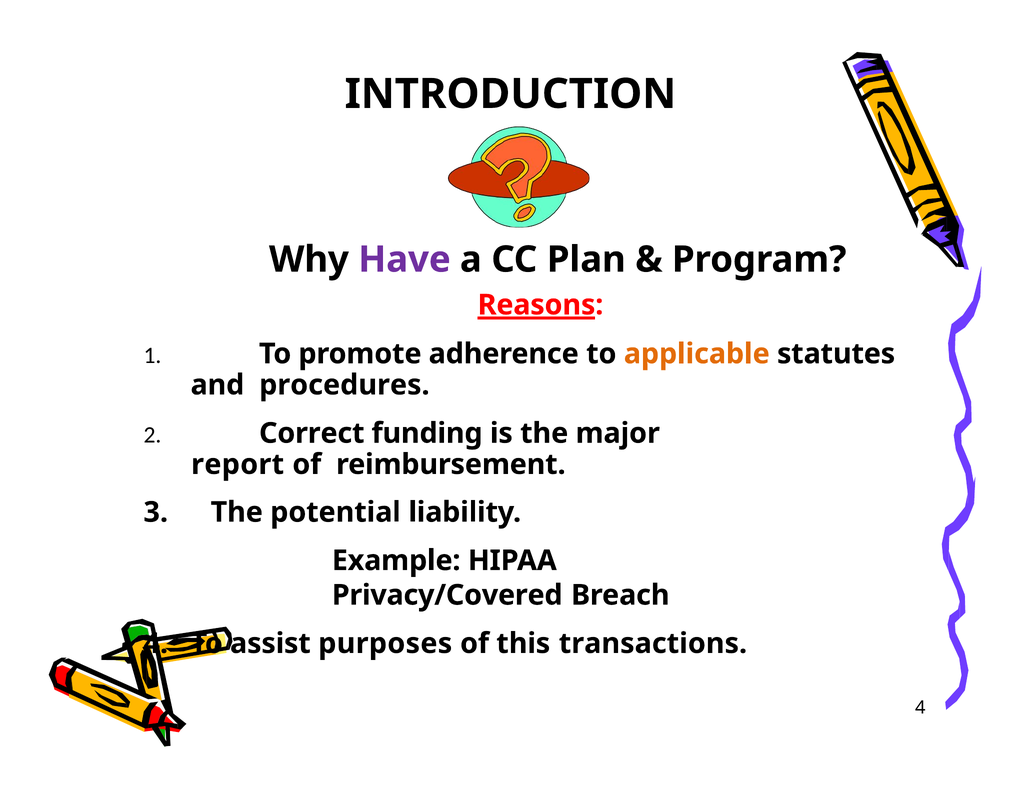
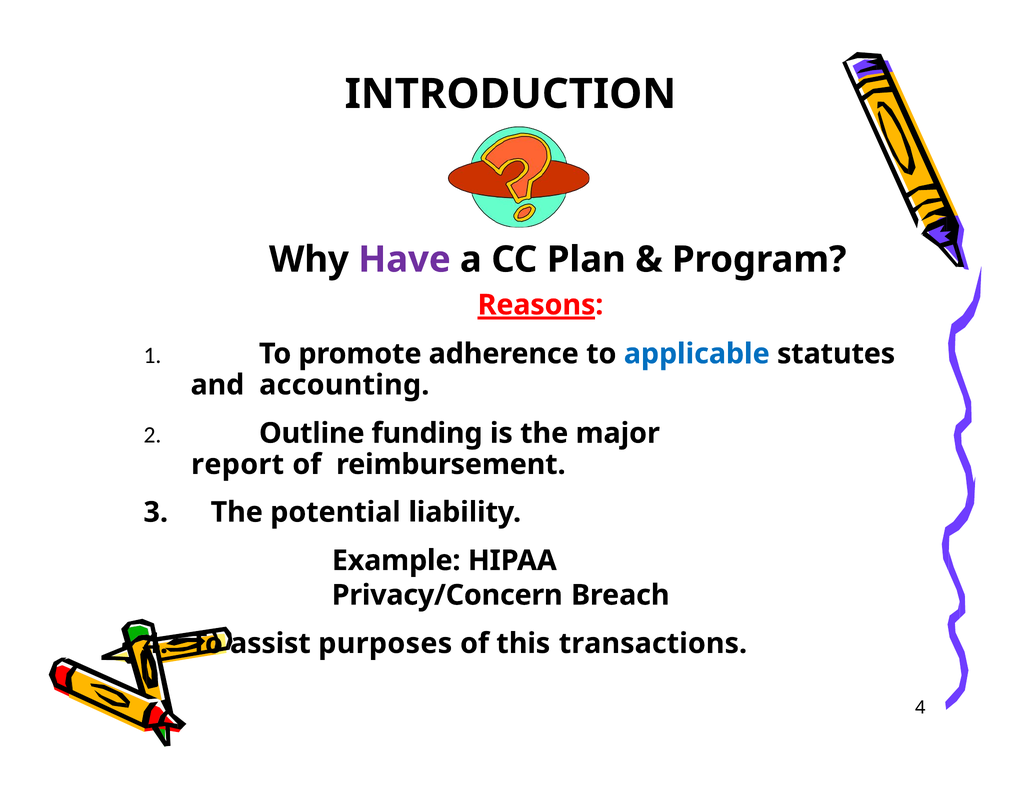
applicable colour: orange -> blue (697, 354)
procedures: procedures -> accounting (344, 385)
Correct: Correct -> Outline (312, 433)
Privacy/Covered: Privacy/Covered -> Privacy/Concern (447, 595)
